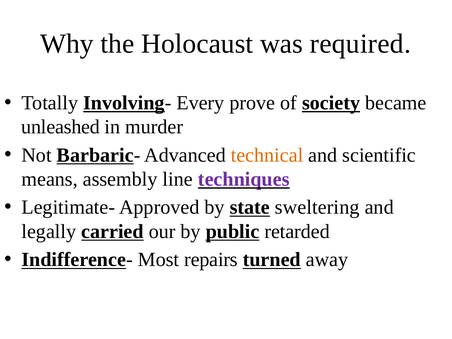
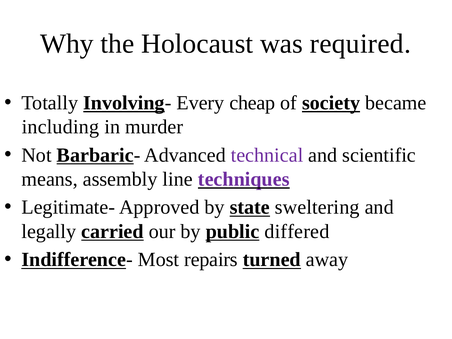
prove: prove -> cheap (252, 103)
unleashed: unleashed -> including (60, 127)
technical colour: orange -> purple (267, 155)
retarded: retarded -> differed (297, 231)
